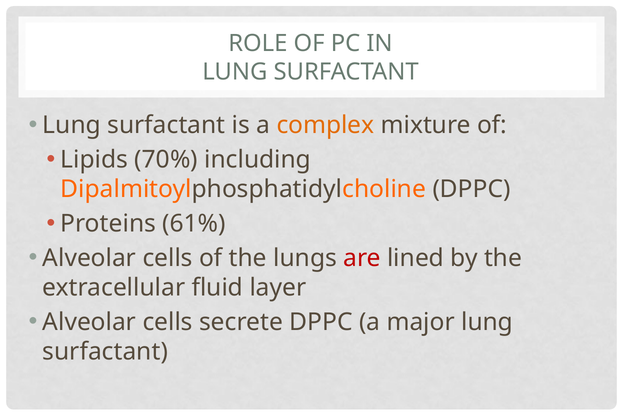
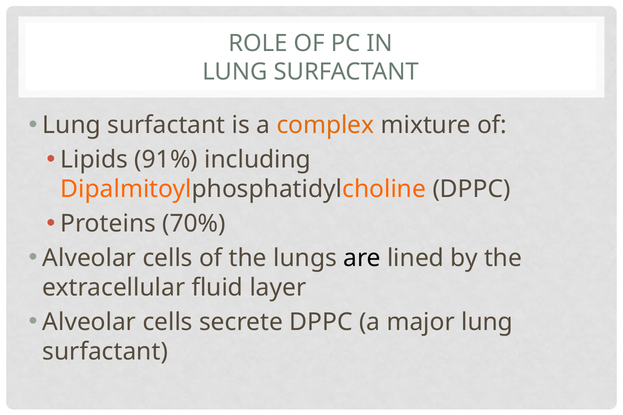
70%: 70% -> 91% (166, 160)
61%: 61% -> 70% (194, 224)
are colour: red -> black (362, 258)
